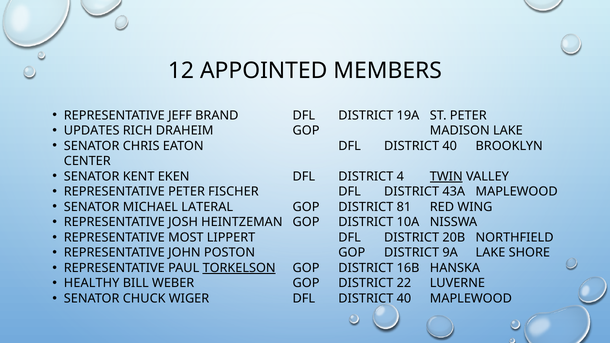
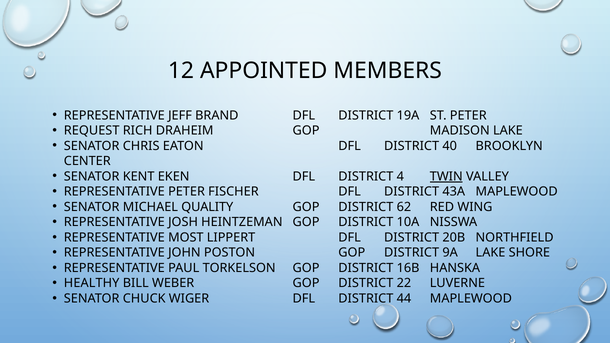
UPDATES: UPDATES -> REQUEST (92, 131)
LATERAL: LATERAL -> QUALITY (207, 207)
81: 81 -> 62 (404, 207)
TORKELSON underline: present -> none (239, 268)
WIGER DFL DISTRICT 40: 40 -> 44 (404, 299)
